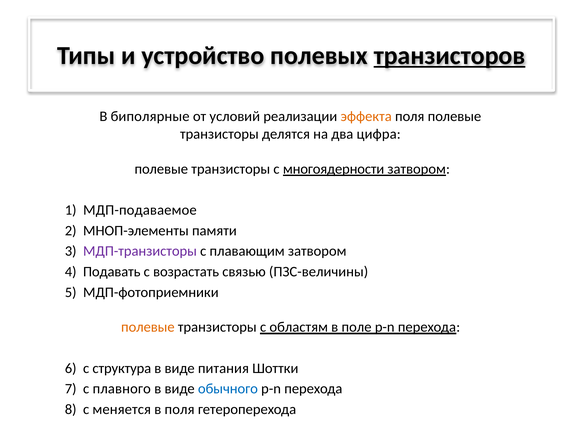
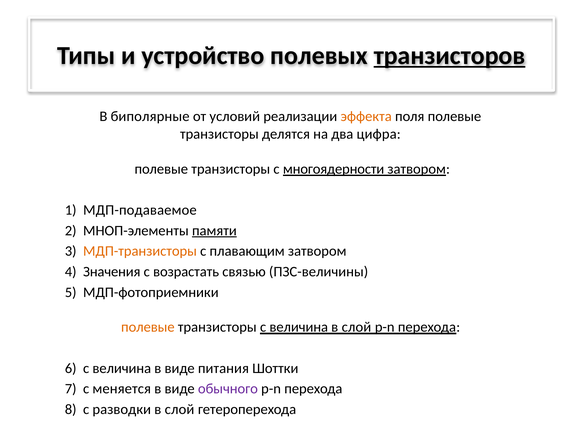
памяти underline: none -> present (214, 231)
МДП-транзисторы colour: purple -> orange (140, 251)
Подавать: Подавать -> Значения (112, 272)
транзисторы с областям: областям -> величина (299, 327)
поле: поле -> слой (356, 327)
структура: структура -> величина (122, 368)
плавного: плавного -> меняется (122, 389)
обычного colour: blue -> purple (228, 389)
меняется: меняется -> разводки (122, 410)
поля: поля -> слой (180, 410)
